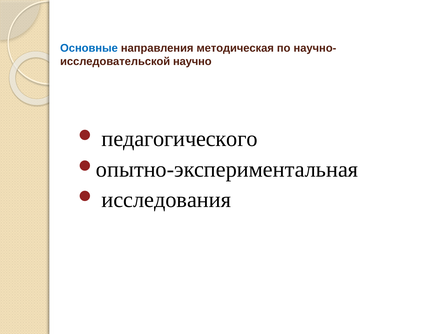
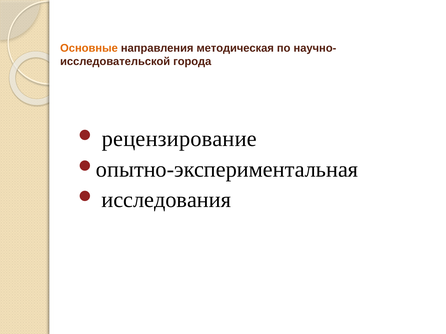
Основные colour: blue -> orange (89, 48)
научно: научно -> города (192, 62)
педагогического: педагогического -> рецензирование (179, 139)
